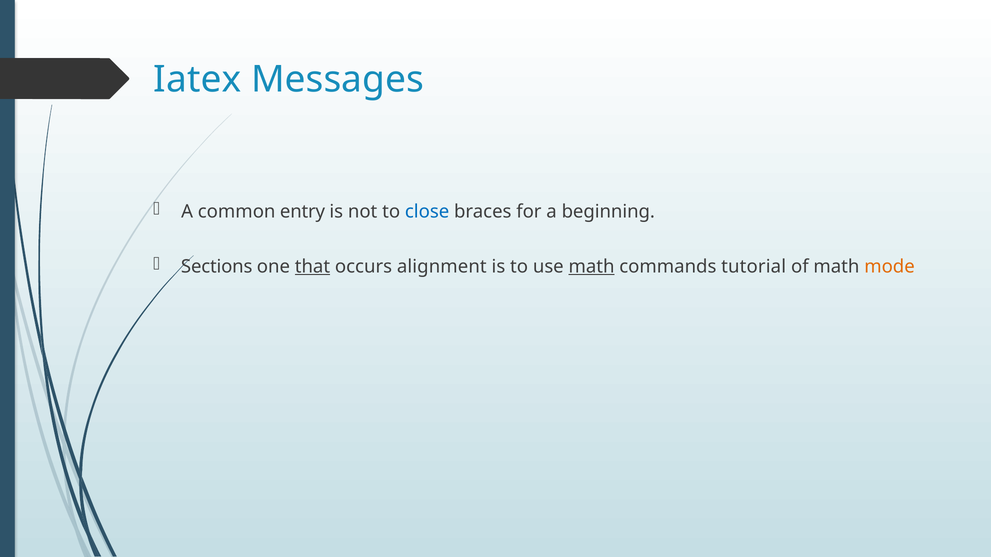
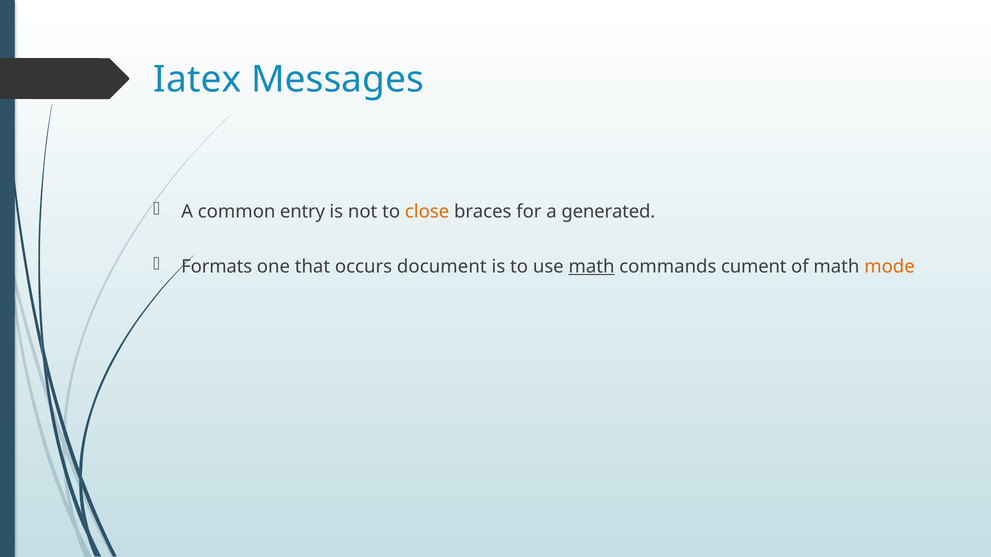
close colour: blue -> orange (427, 212)
beginning: beginning -> generated (608, 212)
Sections: Sections -> Formats (217, 267)
that underline: present -> none (312, 267)
alignment: alignment -> document (442, 267)
tutorial: tutorial -> cument (754, 267)
